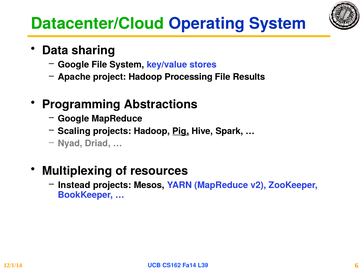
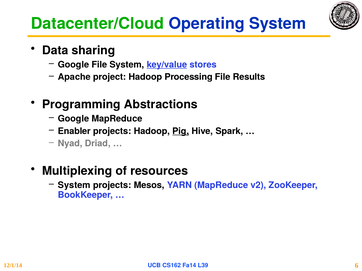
key/value underline: none -> present (167, 65)
Scaling: Scaling -> Enabler (74, 131)
Instead: Instead -> System (74, 185)
